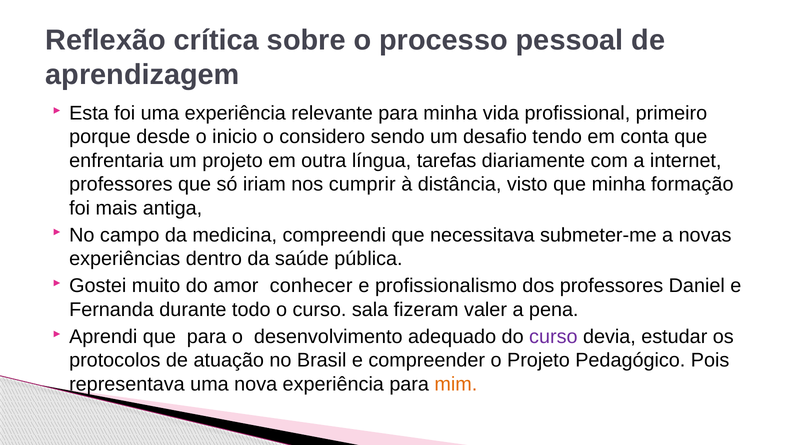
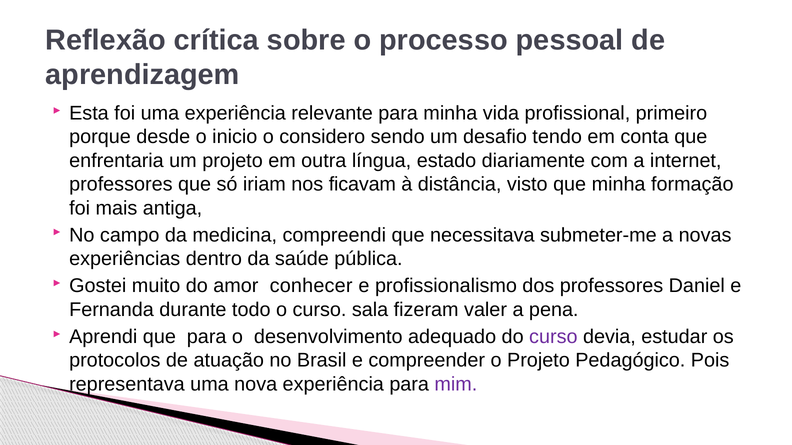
tarefas: tarefas -> estado (447, 161)
cumprir: cumprir -> ficavam (362, 185)
mim colour: orange -> purple (456, 385)
